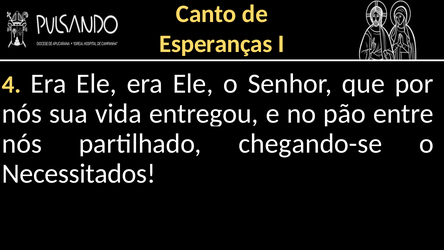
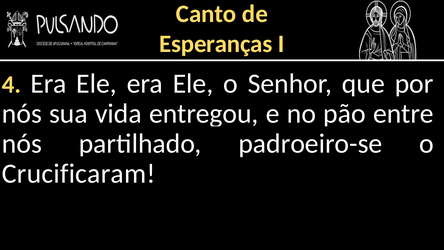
chegando-se: chegando-se -> padroeiro-se (310, 143)
Necessitados: Necessitados -> Crucificaram (79, 173)
